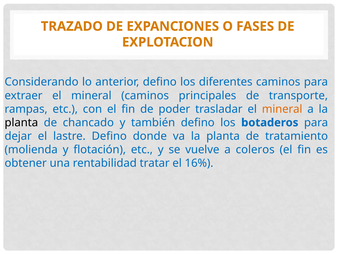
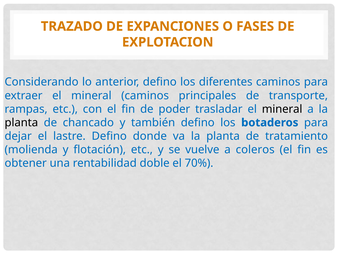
mineral colour: orange -> black (282, 109)
tratar: tratar -> doble (155, 163)
16%: 16% -> 70% (199, 163)
